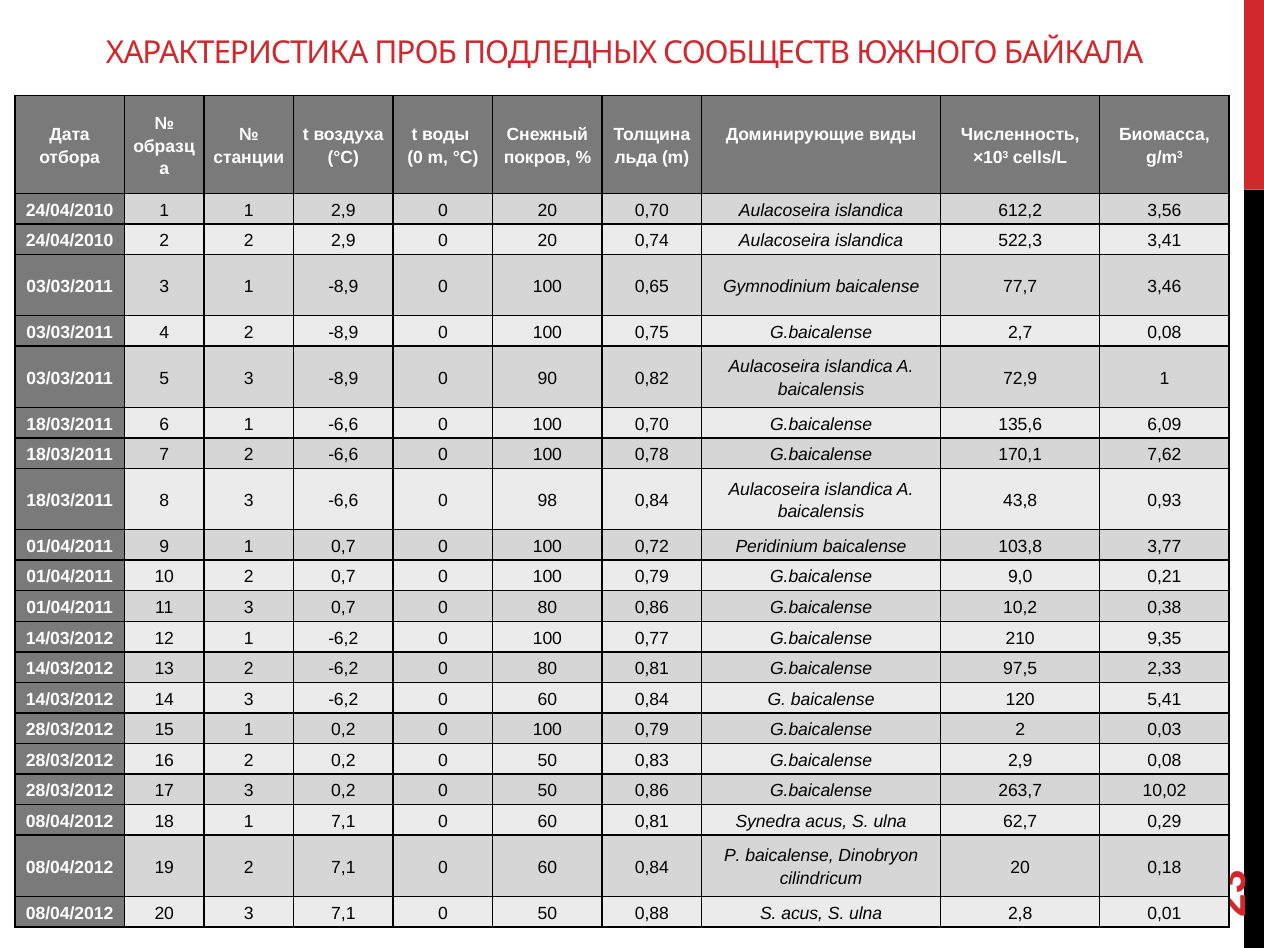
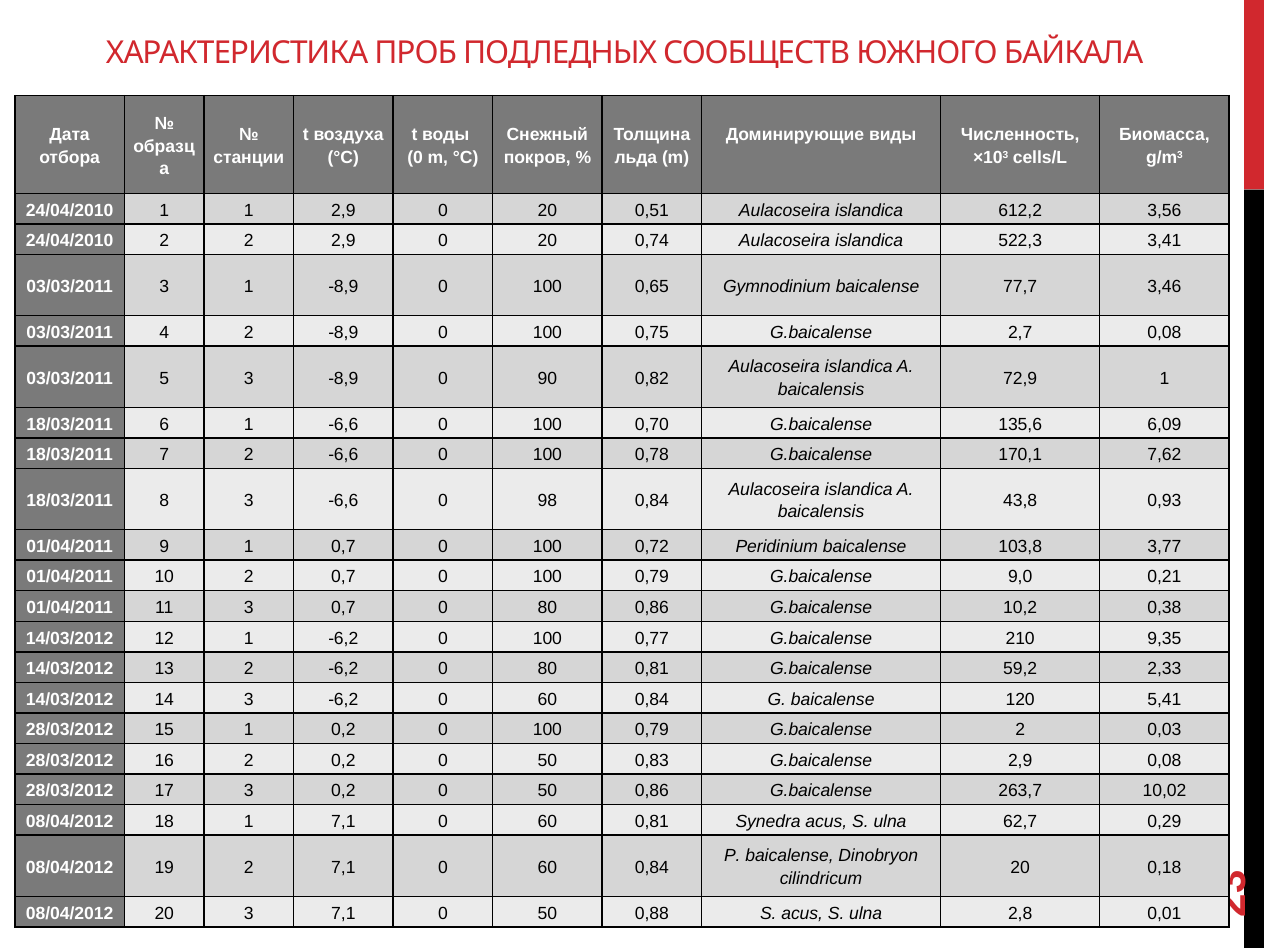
20 0,70: 0,70 -> 0,51 (652, 210)
97,5: 97,5 -> 59,2 (1020, 669)
